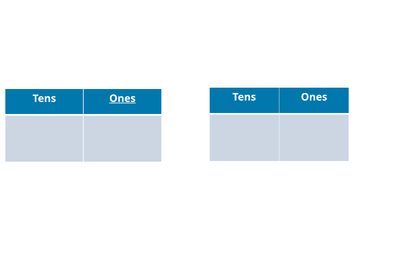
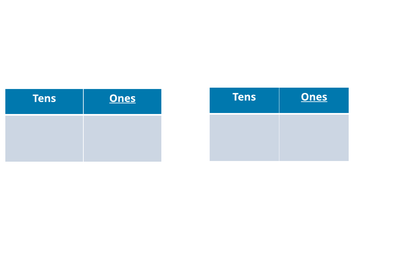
Ones underline: none -> present (314, 97)
